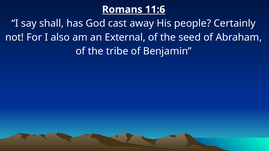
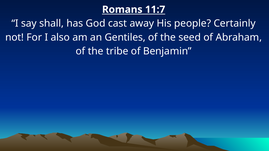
11:6: 11:6 -> 11:7 (155, 10)
External: External -> Gentiles (125, 37)
